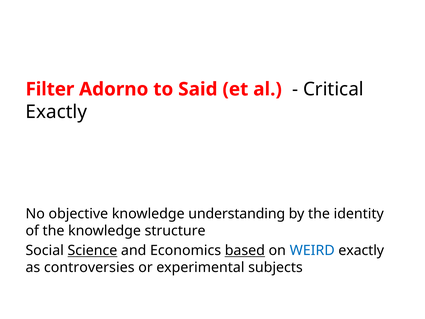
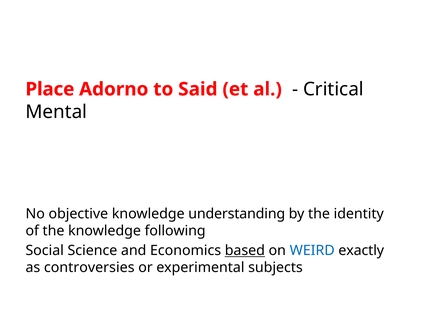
Filter: Filter -> Place (50, 89)
Exactly: Exactly -> Mental (56, 112)
structure: structure -> following (175, 231)
Science underline: present -> none (92, 250)
